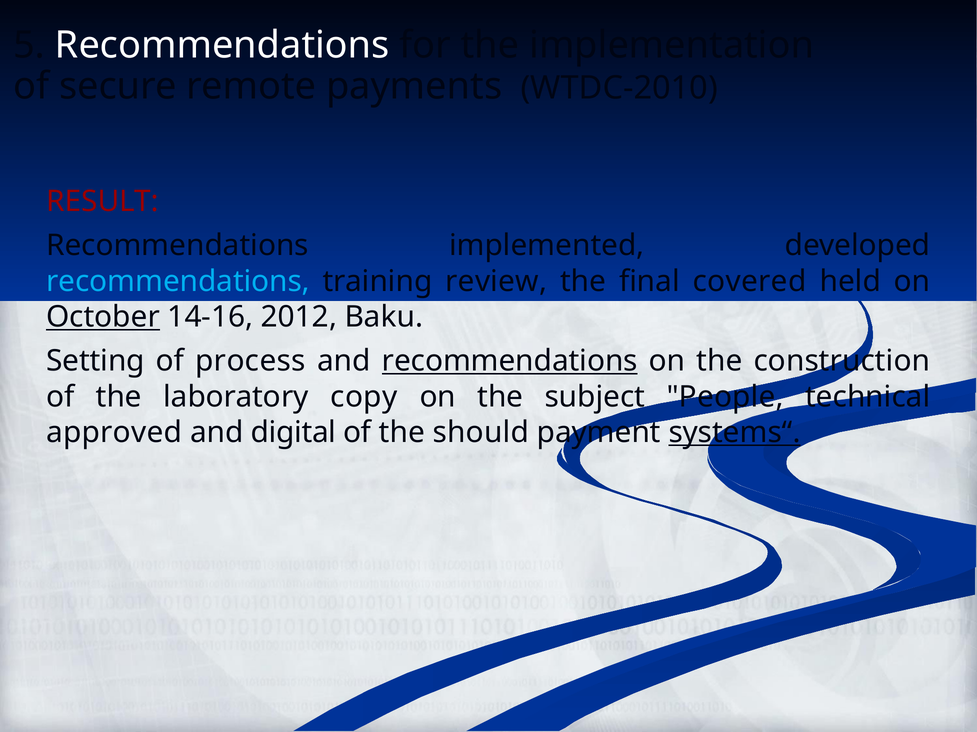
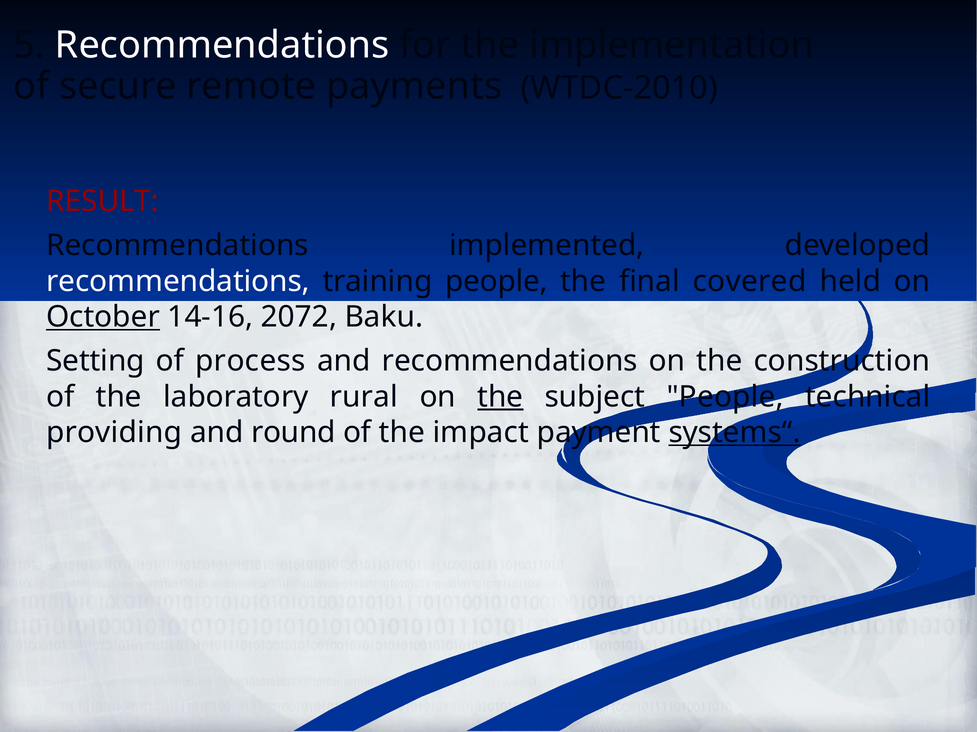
recommendations colour: light blue -> white (178, 282)
training review: review -> people (497, 282)
2012: 2012 -> 2072 (299, 317)
recommendations underline: present -> none (510, 361)
copy: copy -> rural (364, 397)
the underline: none -> present (500, 397)
approved: approved -> providing (114, 433)
digital: digital -> round (293, 433)
should: should -> impact (481, 433)
